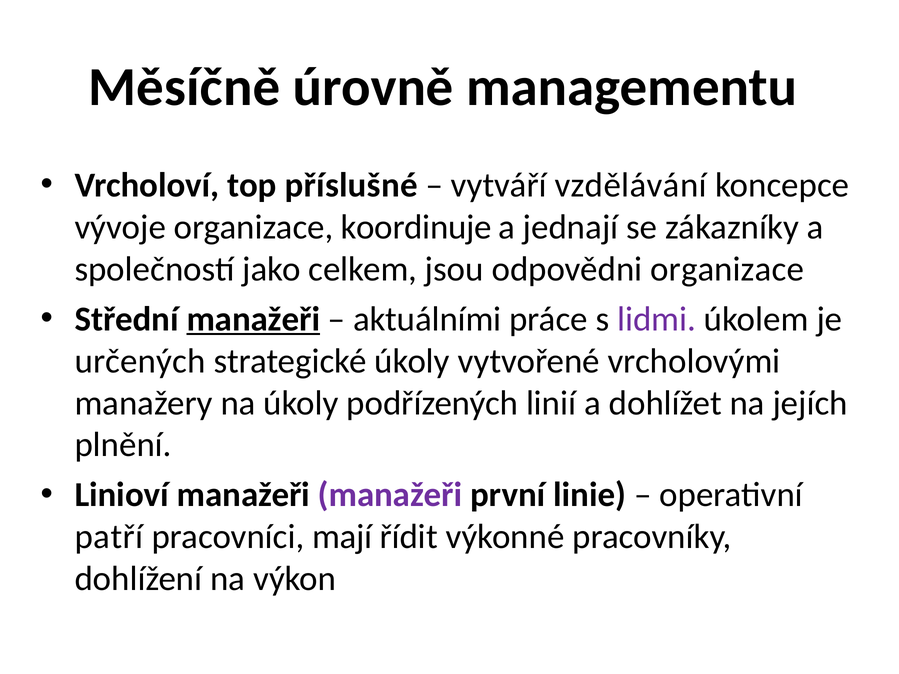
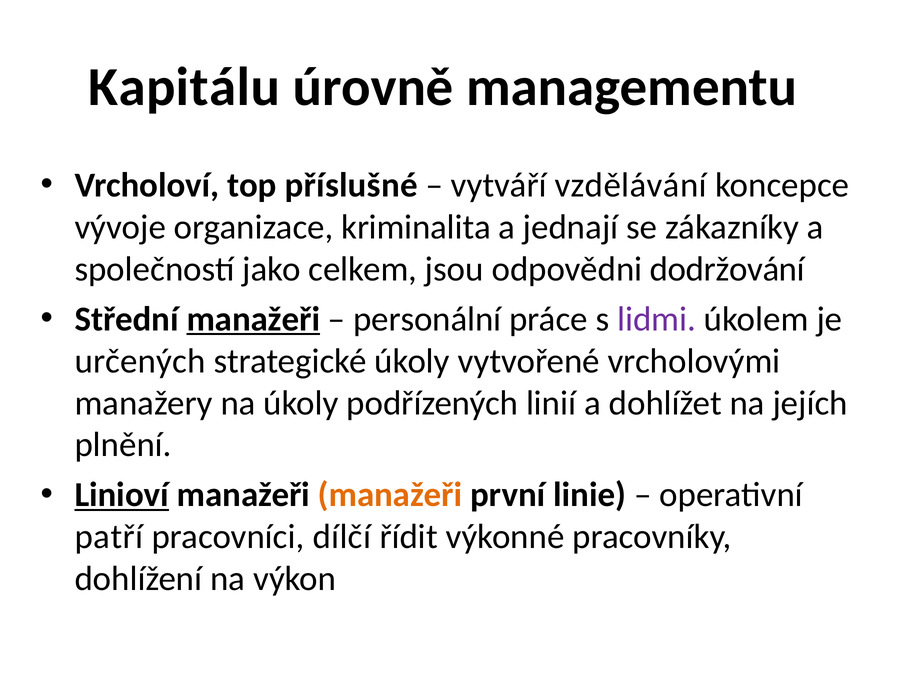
Měsíčně: Měsíčně -> Kapitálu (184, 87)
koordinuje: koordinuje -> kriminalita (416, 227)
odpovědni organizace: organizace -> dodržování (727, 269)
aktuálními: aktuálními -> personální (427, 319)
Linioví underline: none -> present (122, 495)
manažeři colour: purple -> orange (390, 495)
mají: mají -> dílčí (342, 537)
